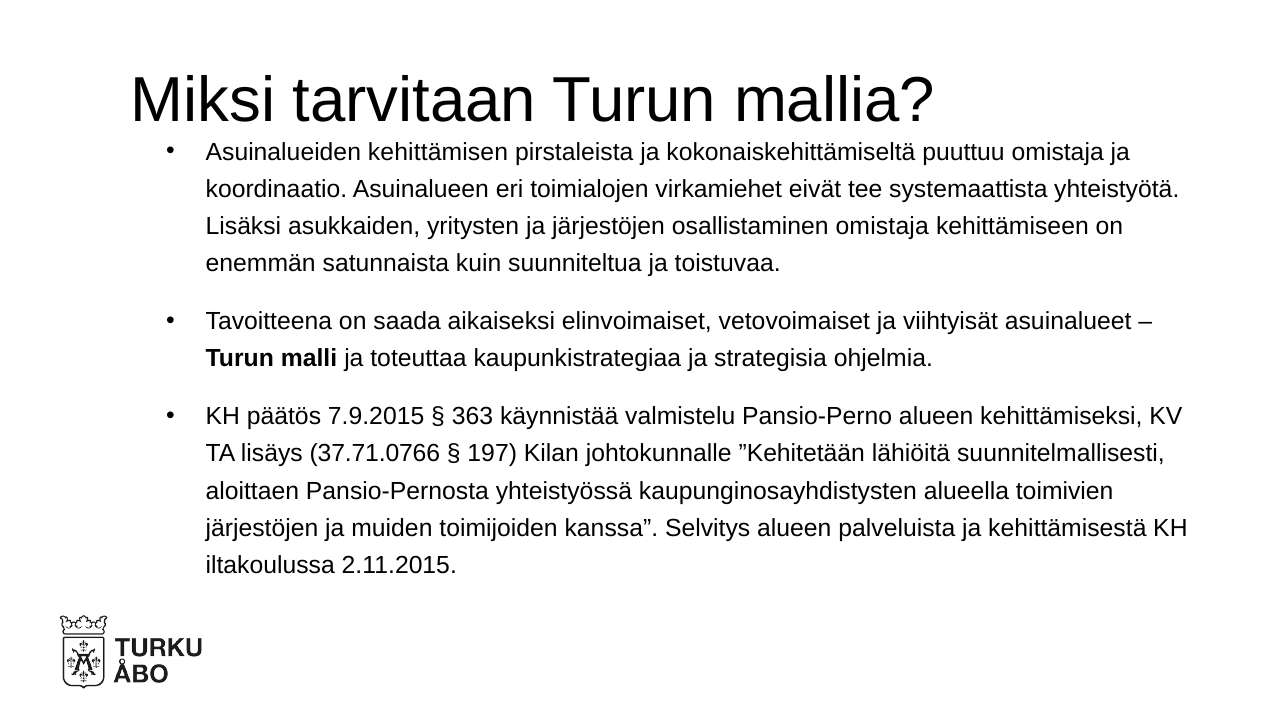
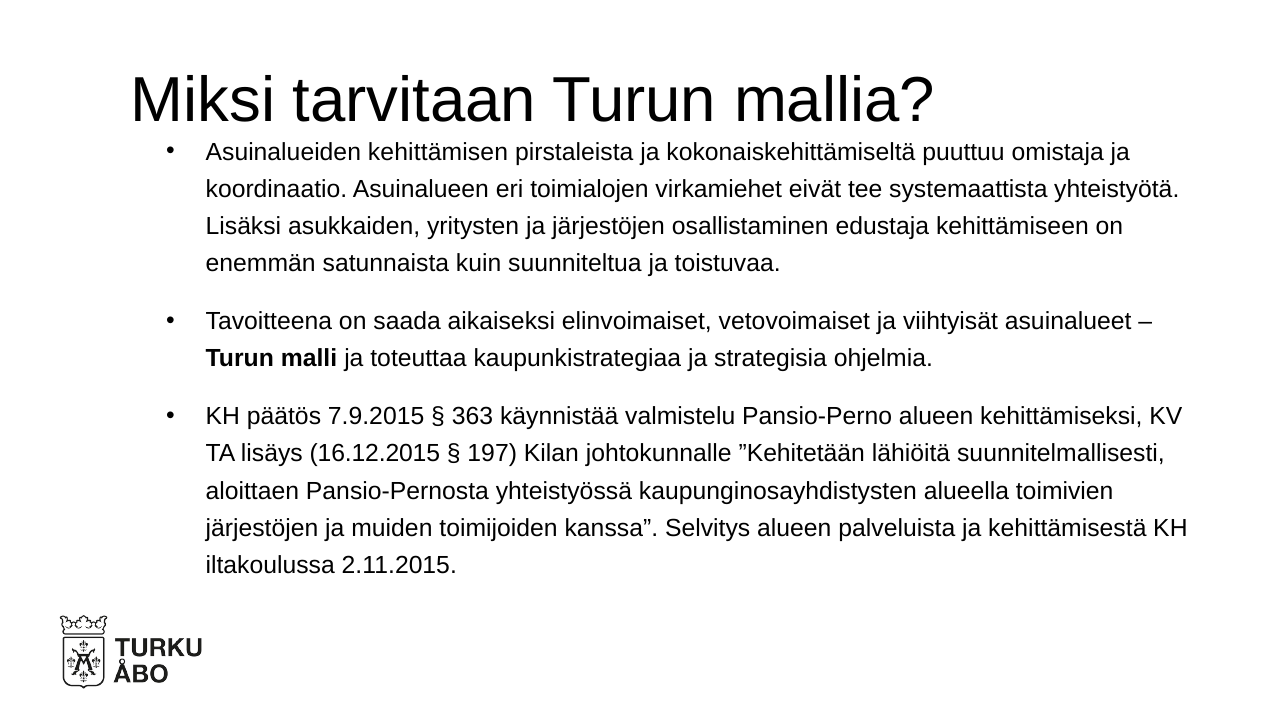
osallistaminen omistaja: omistaja -> edustaja (882, 226)
37.71.0766: 37.71.0766 -> 16.12.2015 (375, 454)
